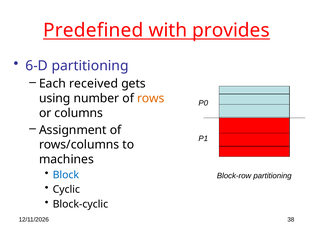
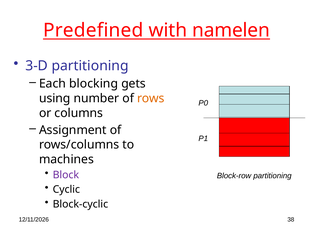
provides: provides -> namelen (231, 30)
6-D: 6-D -> 3-D (37, 66)
received: received -> blocking (94, 84)
Block colour: blue -> purple (66, 175)
